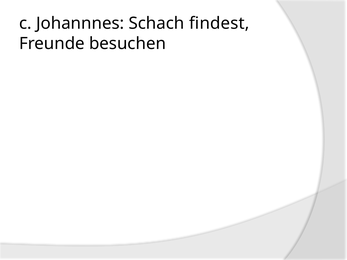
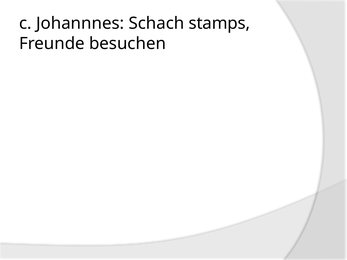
findest: findest -> stamps (219, 23)
